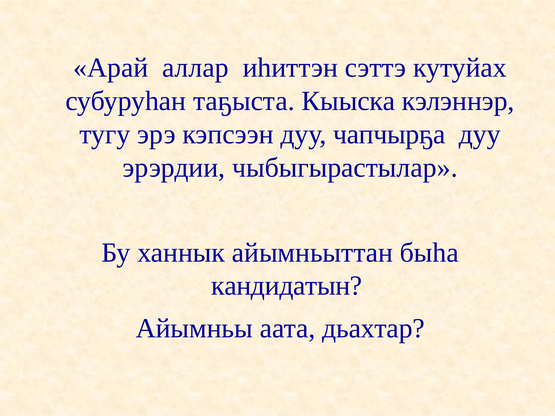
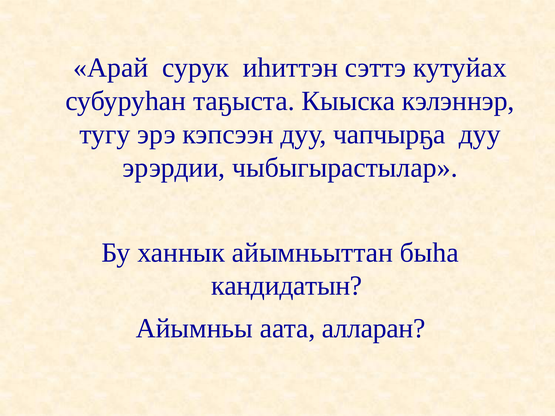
аллар: аллар -> сурук (196, 68)
дьахтар: дьахтар -> алларан (374, 329)
